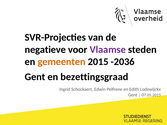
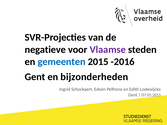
gemeenten colour: orange -> blue (62, 62)
-2036: -2036 -> -2016 (123, 62)
bezettingsgraad: bezettingsgraad -> bijzonderheden (94, 77)
